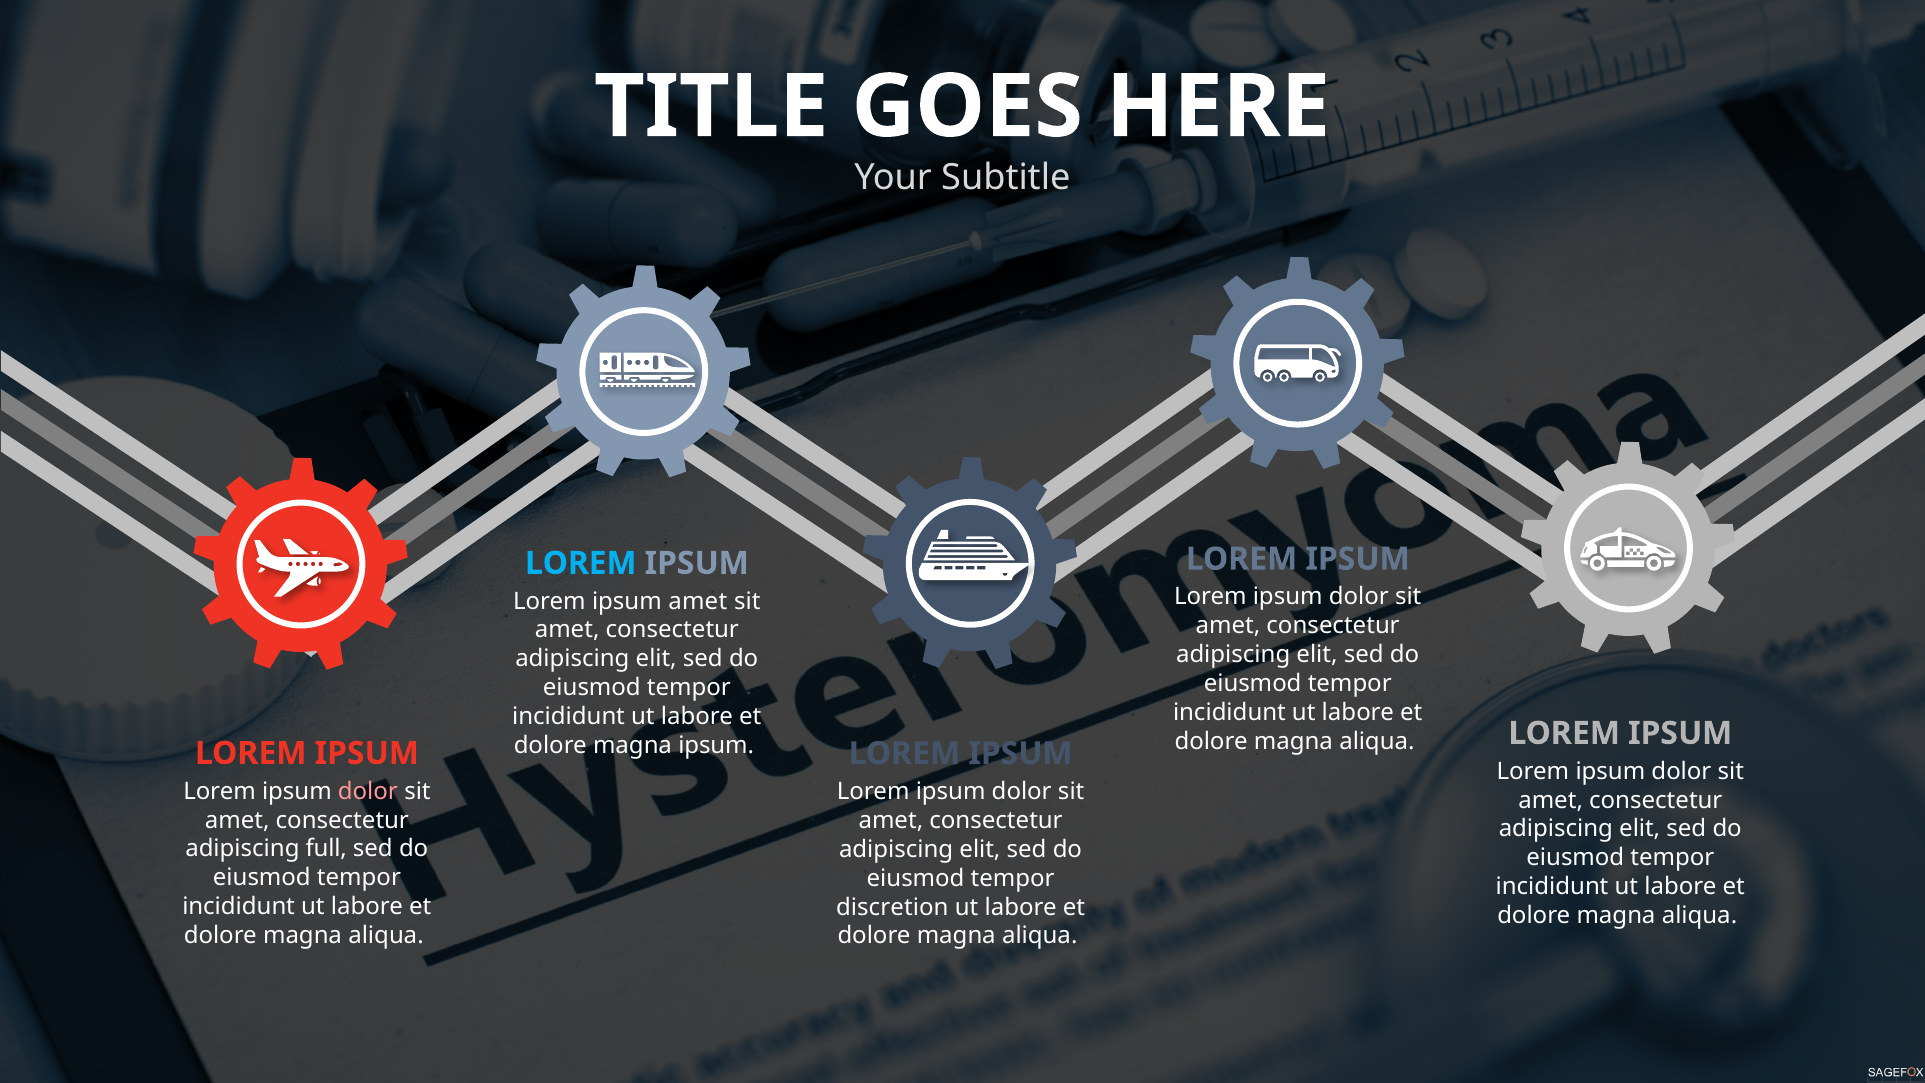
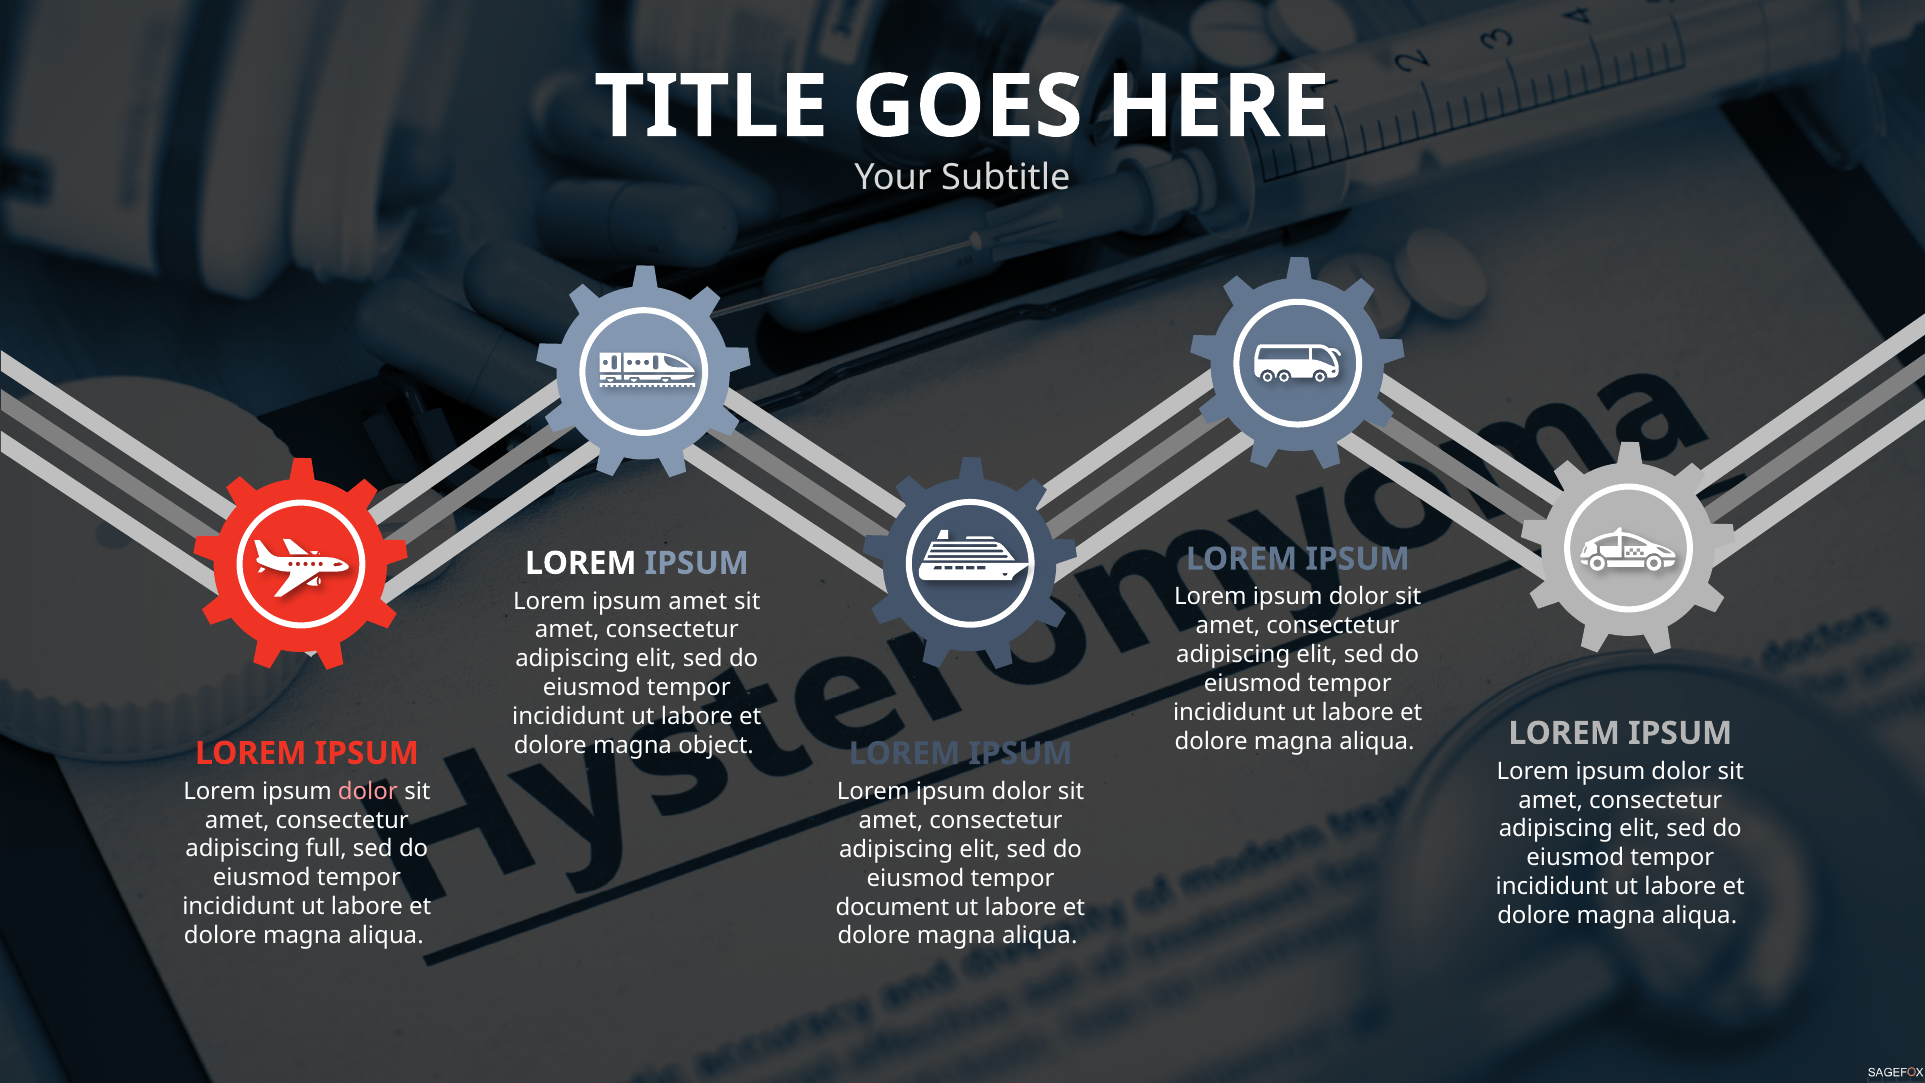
LOREM colour: light blue -> white (581, 563)
magna ipsum: ipsum -> object (716, 745)
discretion: discretion -> document (892, 907)
